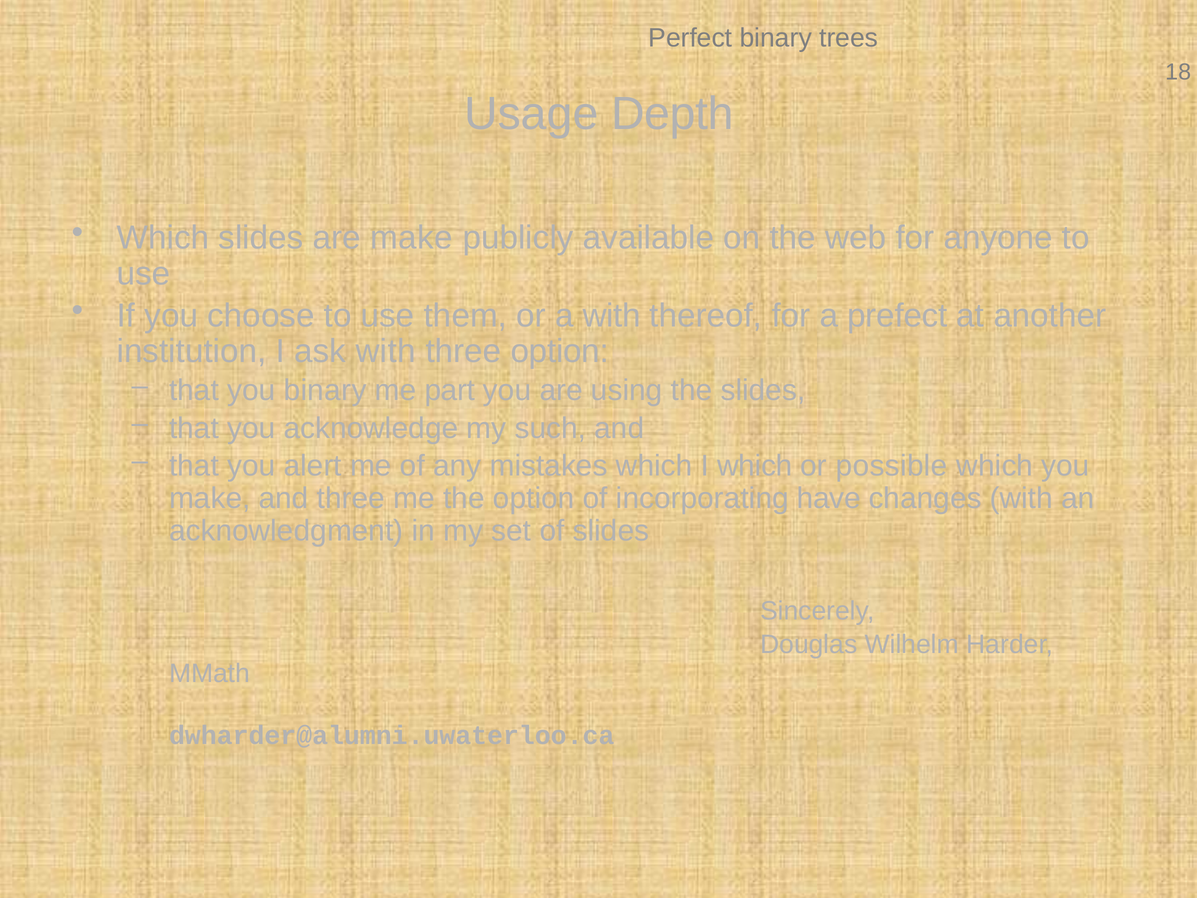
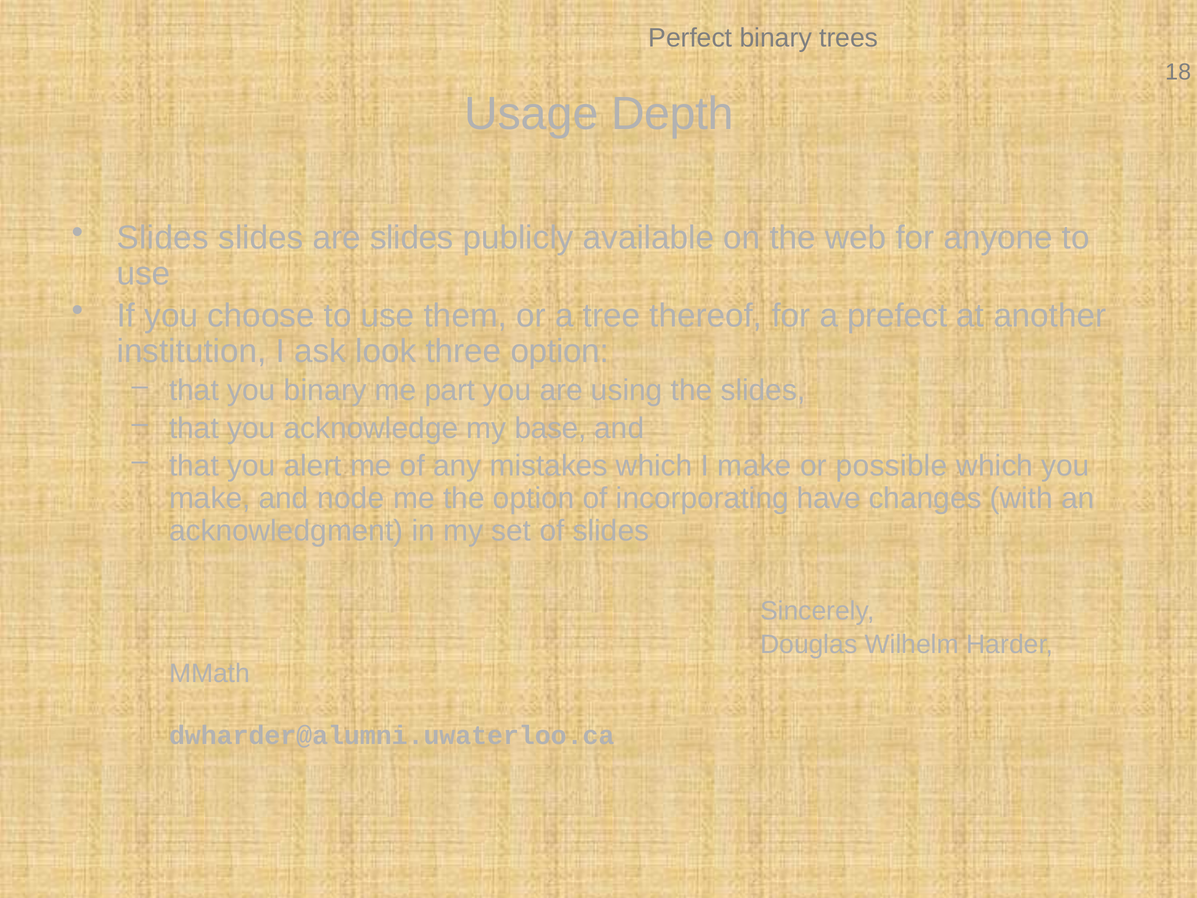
Which: Which -> Slides (163, 238)
are make: make -> slides (412, 238)
a with: with -> tree (611, 316)
ask with: with -> look (386, 351)
such: such -> base (551, 428)
I which: which -> make (754, 466)
and three: three -> node (351, 498)
